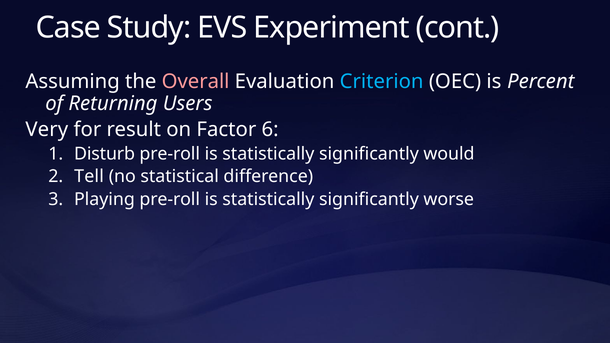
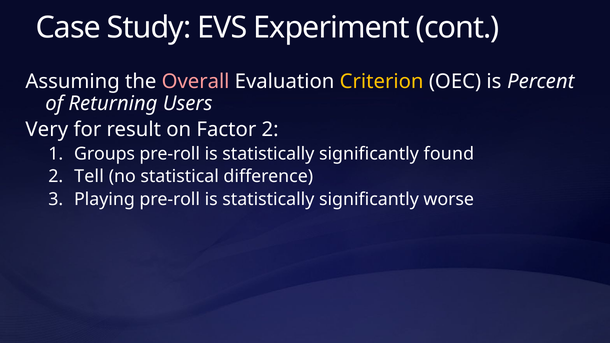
Criterion colour: light blue -> yellow (382, 82)
Factor 6: 6 -> 2 (270, 130)
Disturb: Disturb -> Groups (105, 154)
would: would -> found (449, 154)
